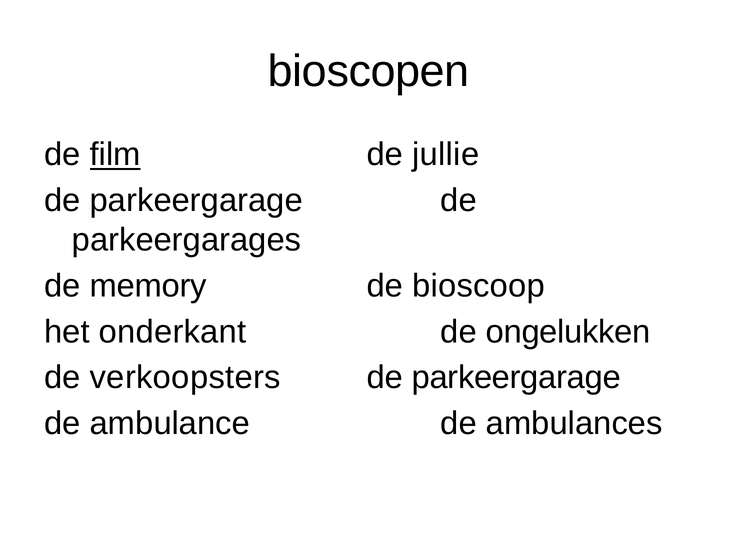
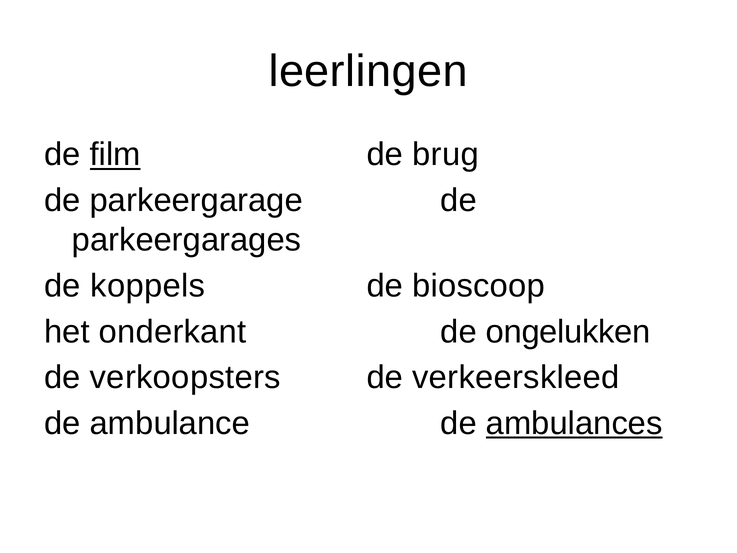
bioscopen: bioscopen -> leerlingen (368, 71)
jullie: jullie -> brug (446, 155)
memory: memory -> koppels (148, 286)
parkeergarage: parkeergarage -> verkeerskleed (516, 377)
ambulances underline: none -> present (574, 423)
